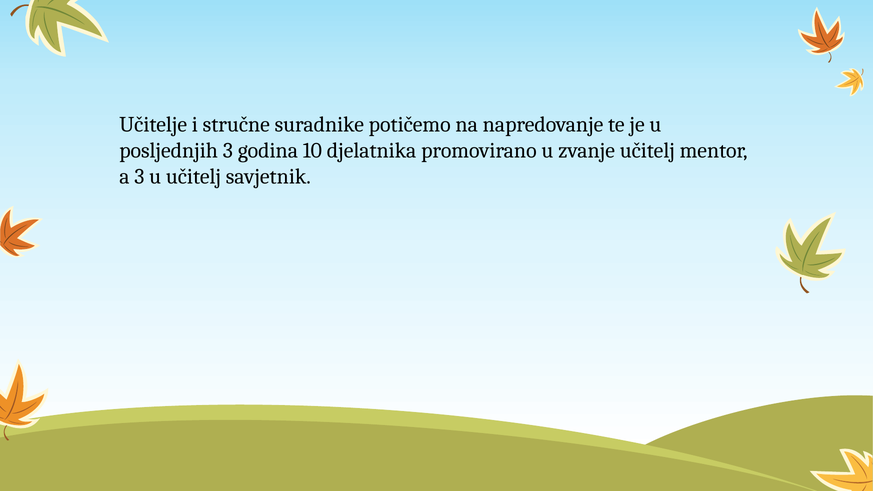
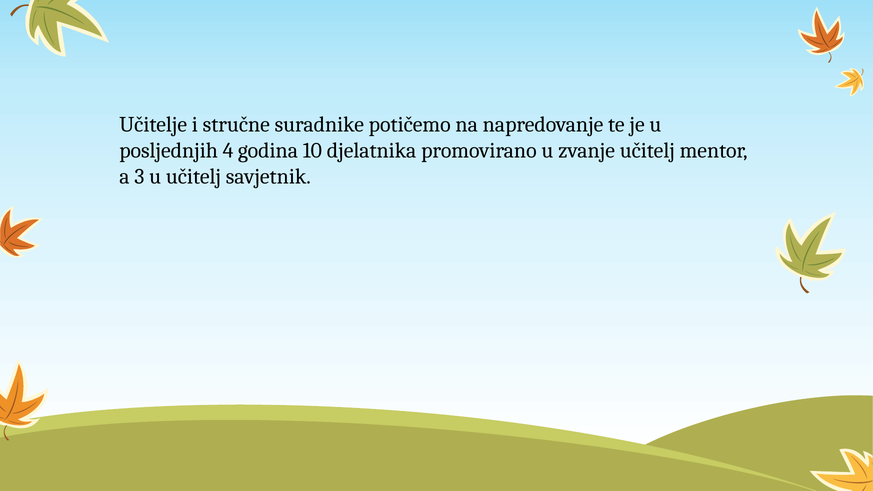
posljednjih 3: 3 -> 4 (228, 151)
